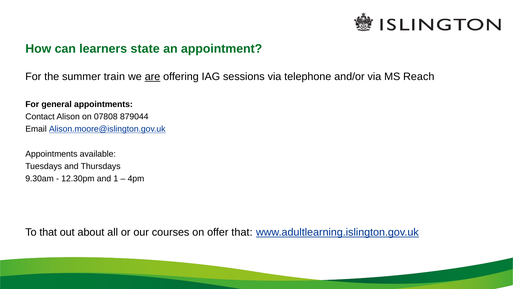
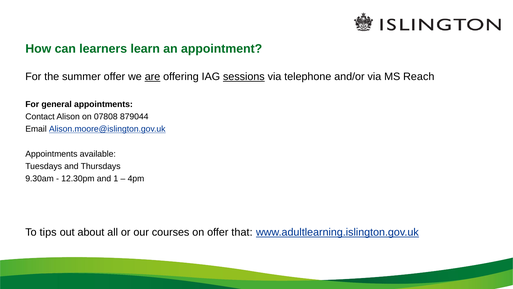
state: state -> learn (145, 49)
summer train: train -> offer (114, 76)
sessions underline: none -> present (244, 76)
To that: that -> tips (48, 232)
